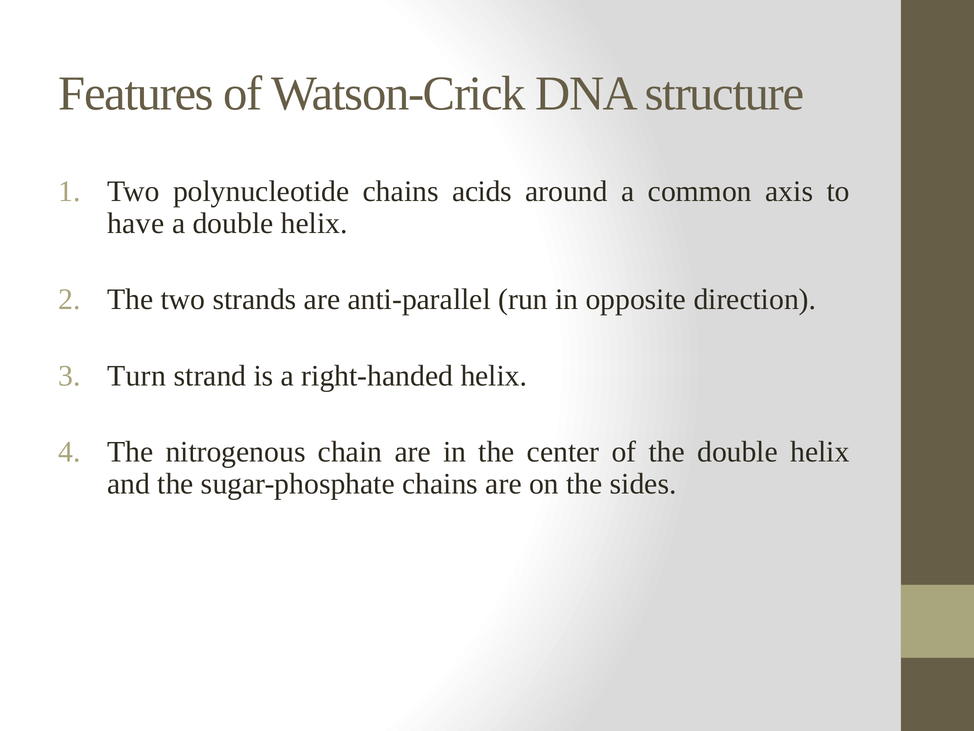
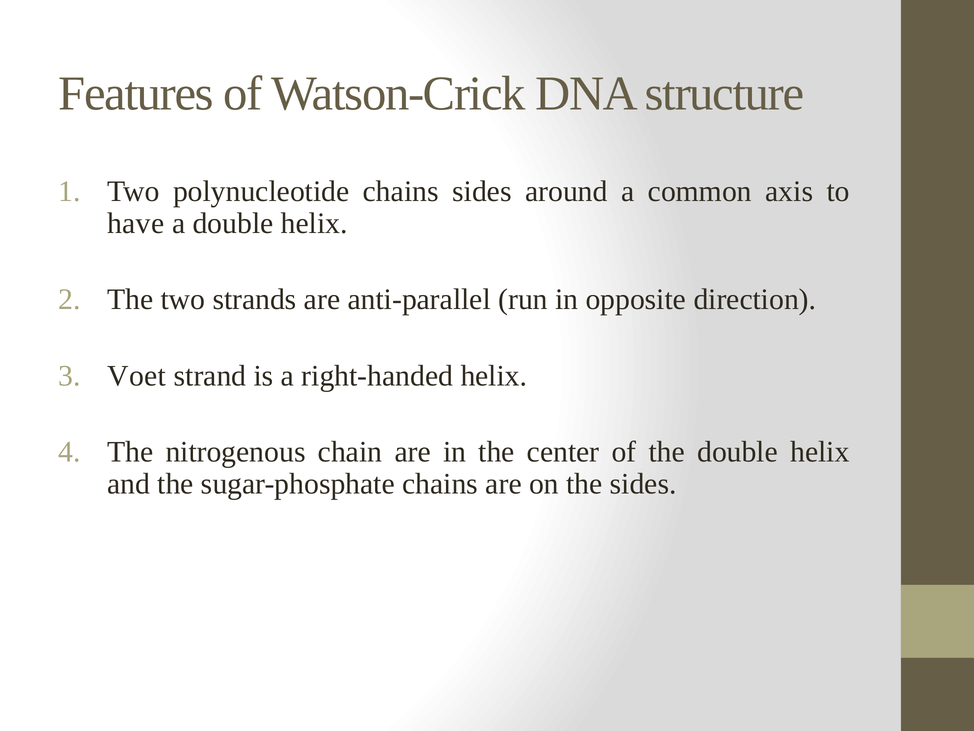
chains acids: acids -> sides (482, 191)
Turn: Turn -> Voet (137, 375)
